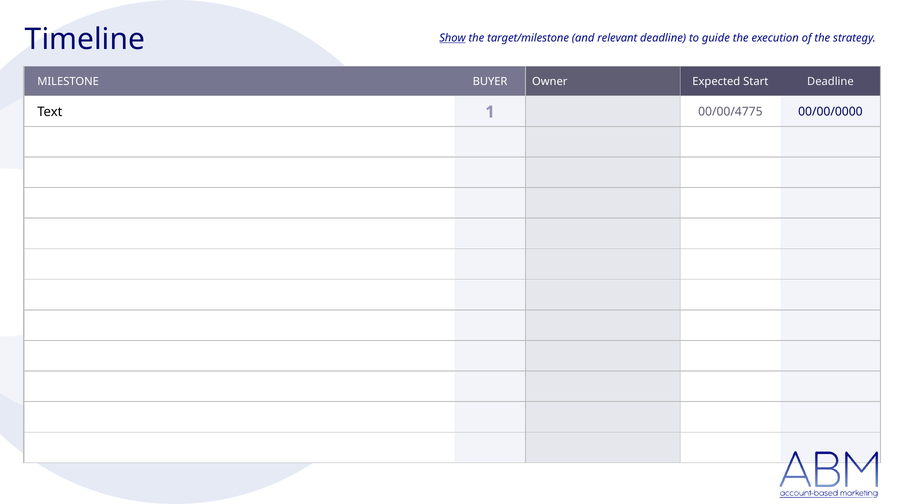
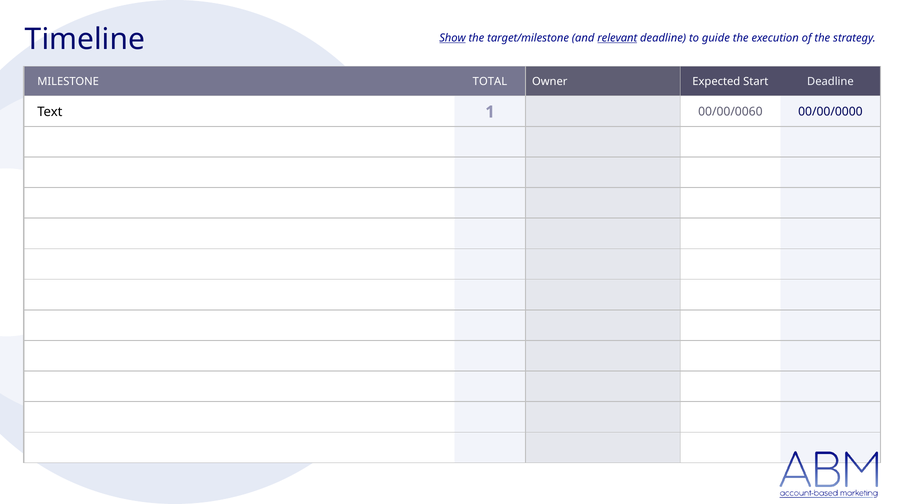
relevant underline: none -> present (617, 38)
BUYER: BUYER -> TOTAL (490, 82)
00/00/4775: 00/00/4775 -> 00/00/0060 (730, 112)
